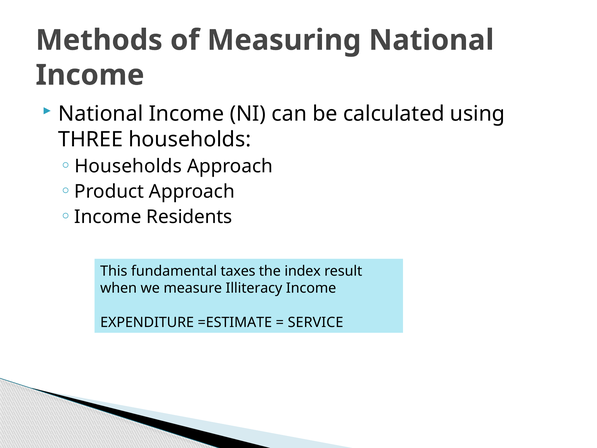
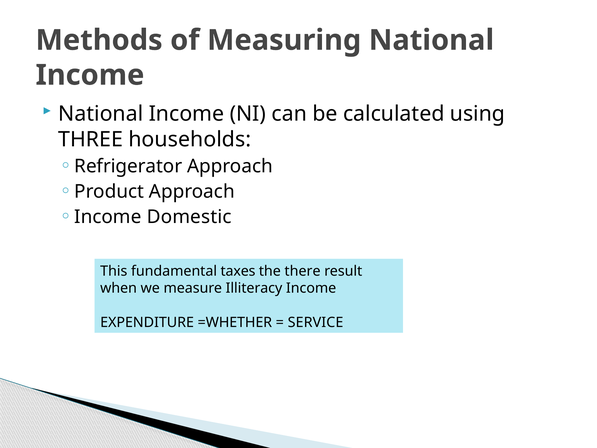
Households: Households -> Refrigerator (128, 166)
Residents: Residents -> Domestic (189, 217)
index: index -> there (303, 271)
=ESTIMATE: =ESTIMATE -> =WHETHER (235, 322)
